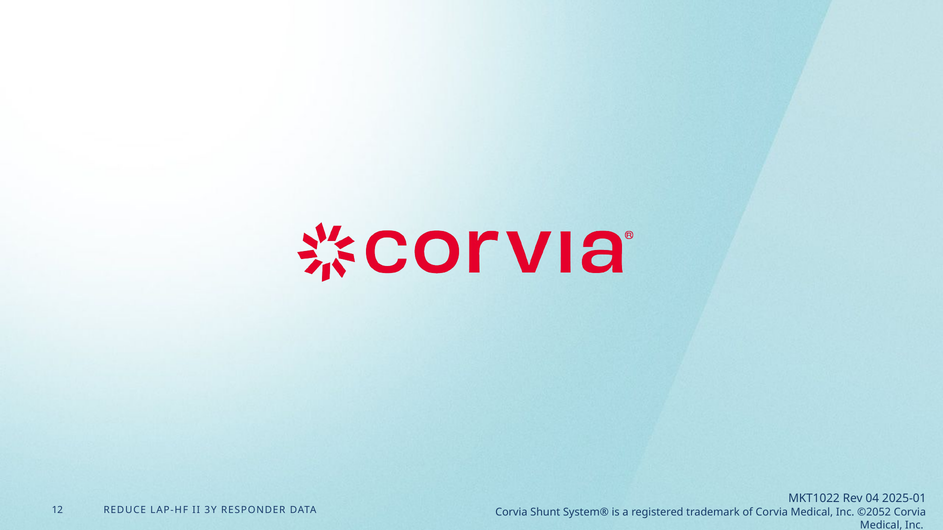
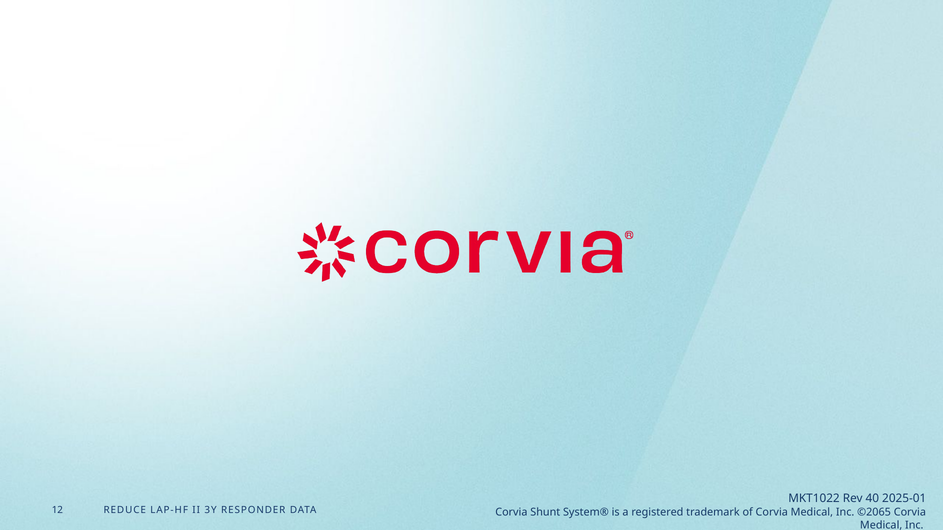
04: 04 -> 40 (872, 499)
©2052: ©2052 -> ©2065 (874, 512)
